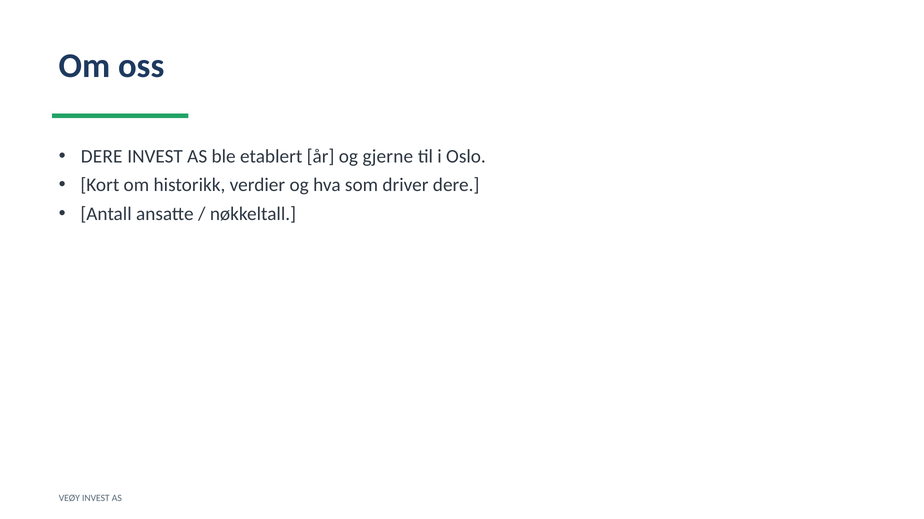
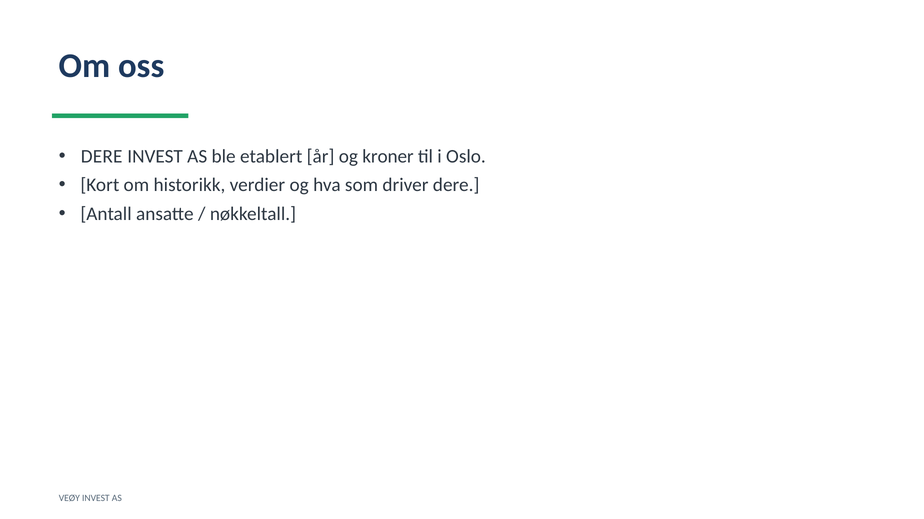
gjerne: gjerne -> kroner (388, 156)
